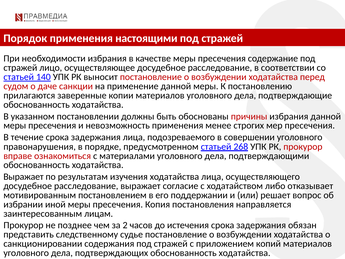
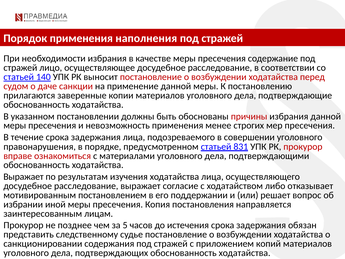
настоящими: настоящими -> наполнения (146, 38)
268: 268 -> 831 (241, 146)
2: 2 -> 5 (125, 225)
